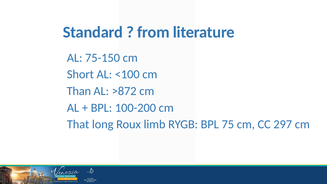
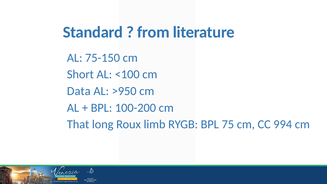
Than: Than -> Data (79, 91)
>872: >872 -> >950 (124, 91)
297: 297 -> 994 (283, 124)
